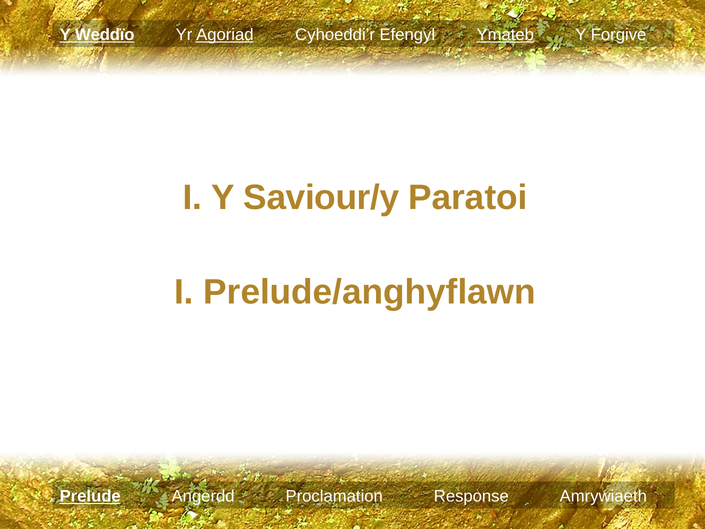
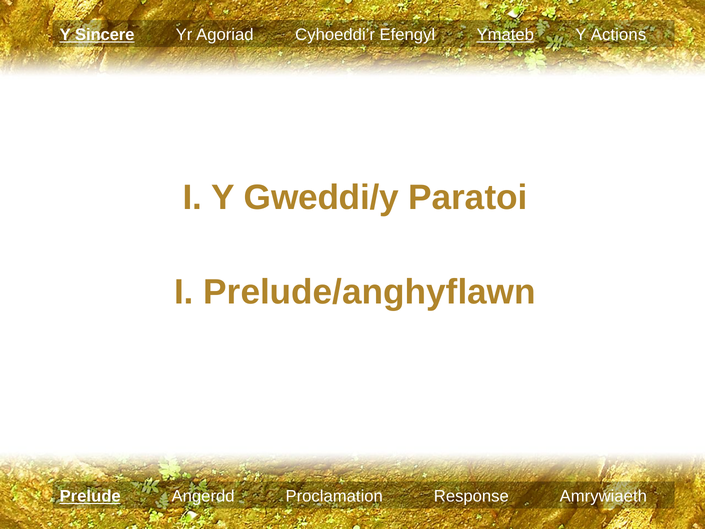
Weddïo: Weddïo -> Sincere (105, 35)
Agoriad underline: present -> none (225, 35)
Forgive: Forgive -> Actions (619, 35)
Saviour/y: Saviour/y -> Gweddi/y (321, 197)
